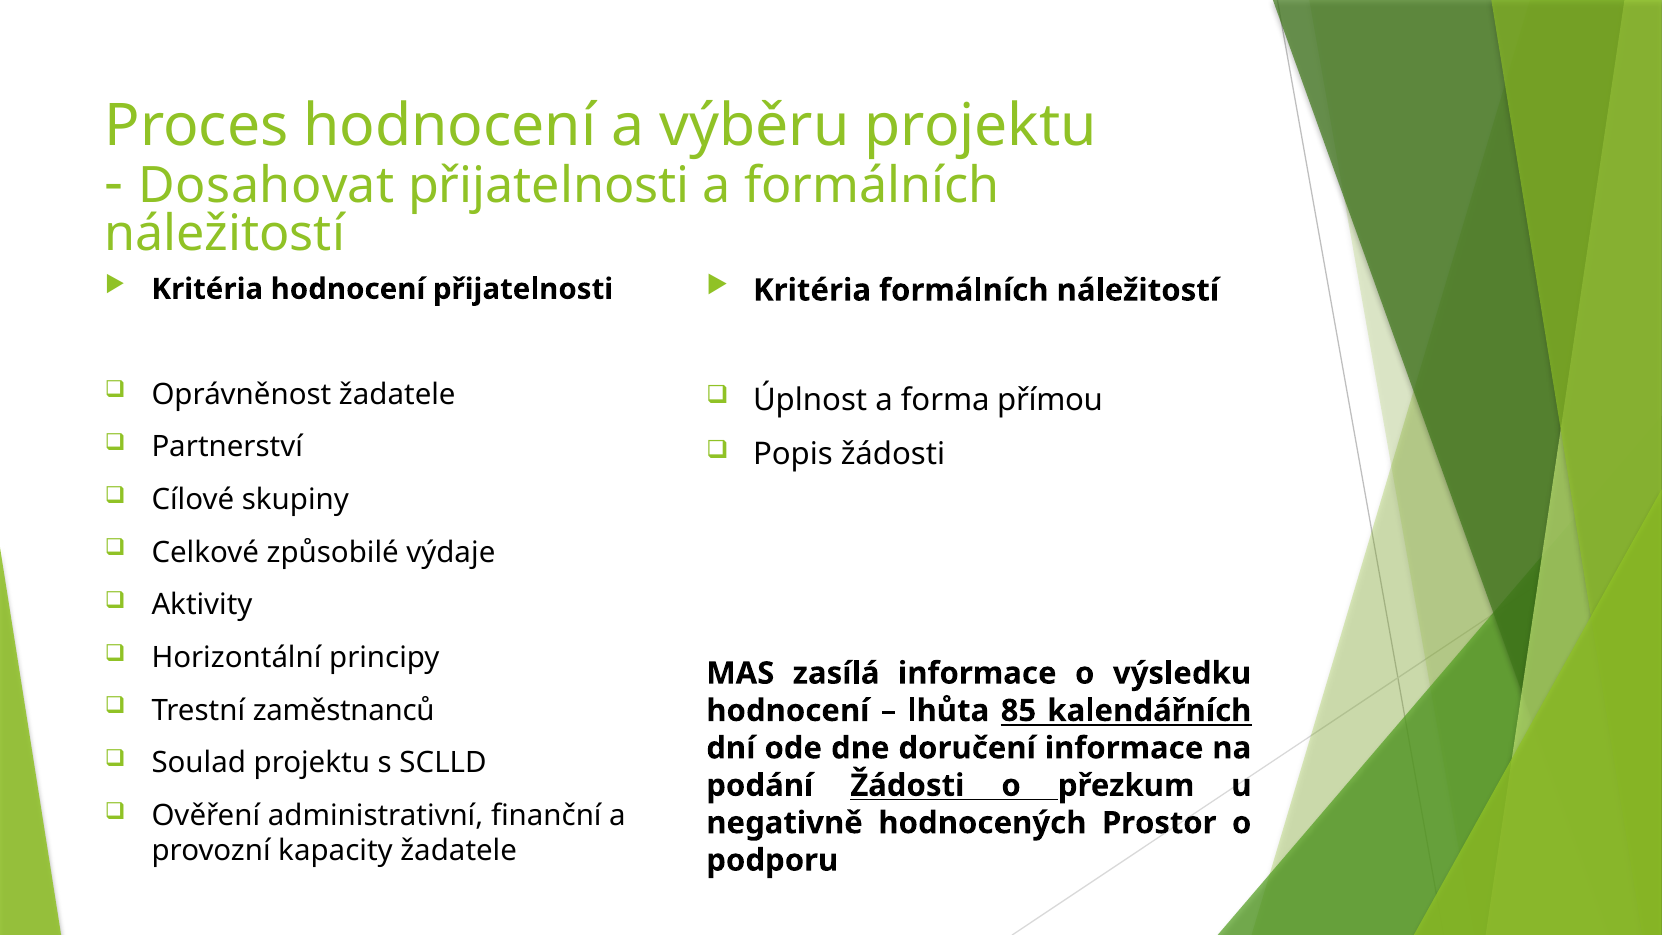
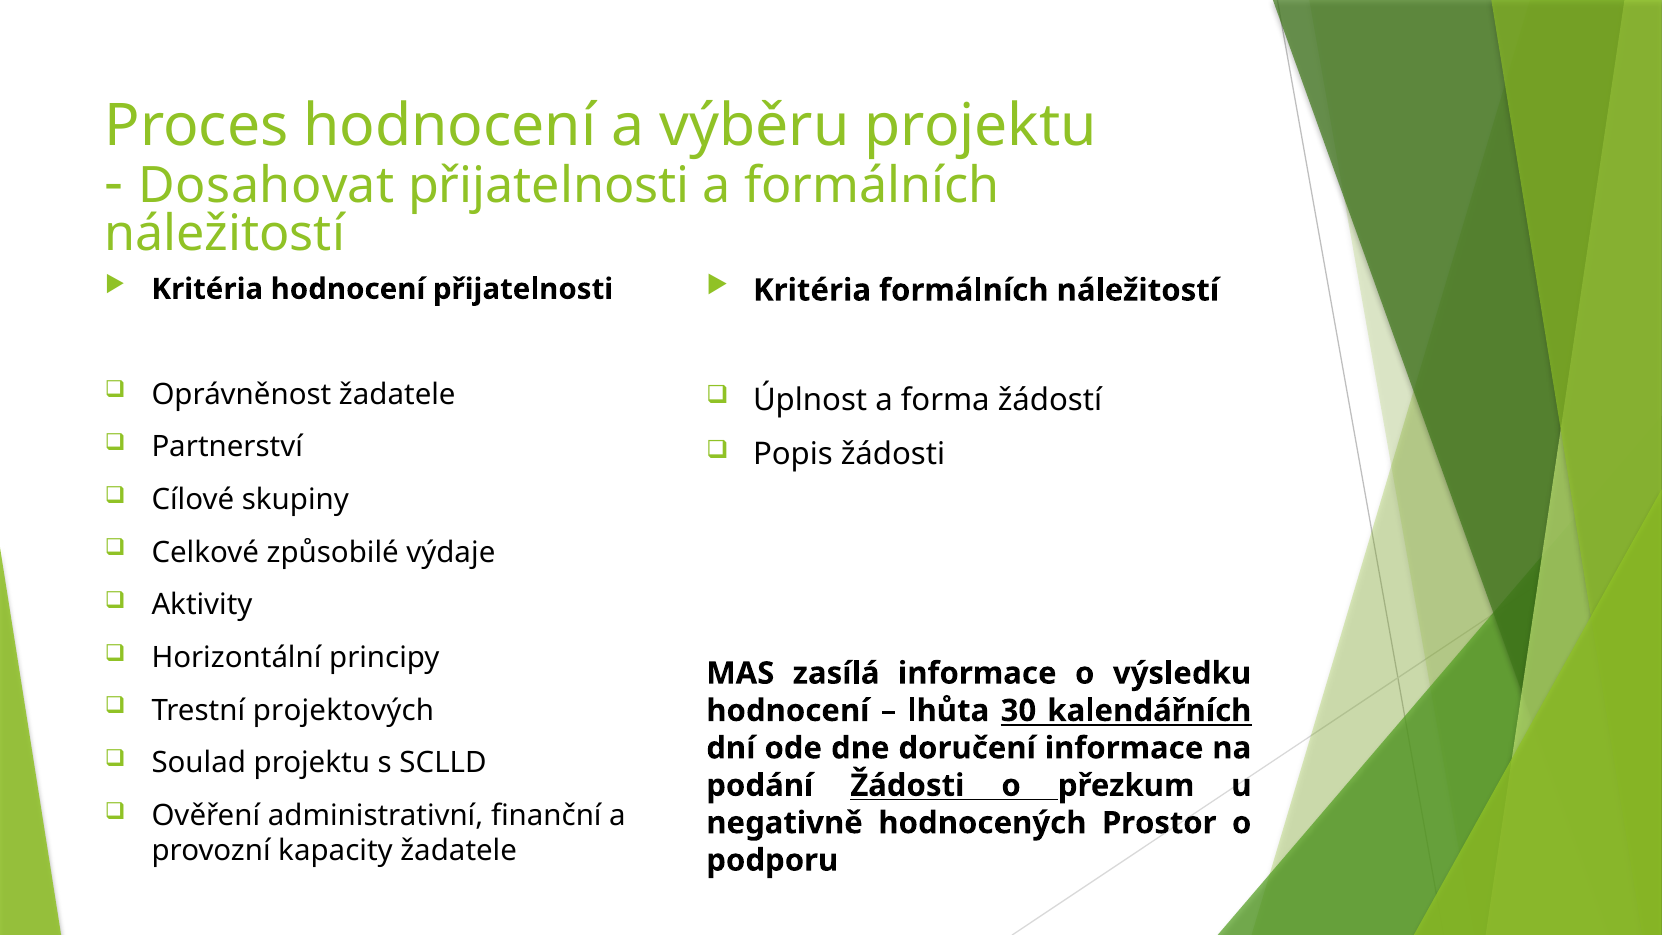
přímou: přímou -> žádostí (1050, 400)
zaměstnanců: zaměstnanců -> projektových (343, 710)
85: 85 -> 30 (1018, 711)
